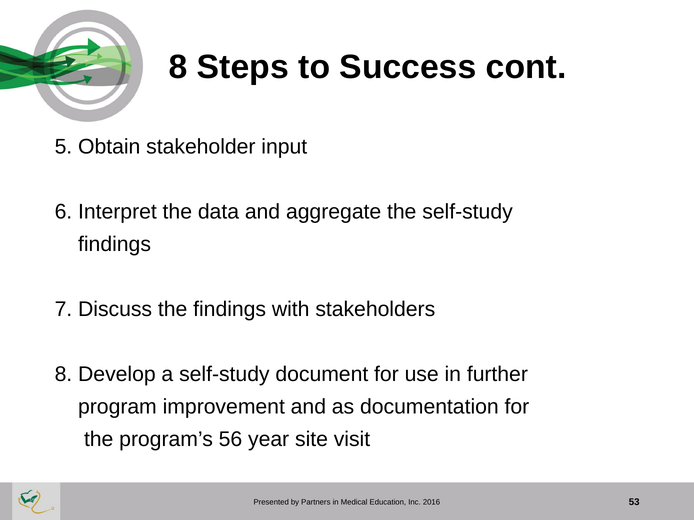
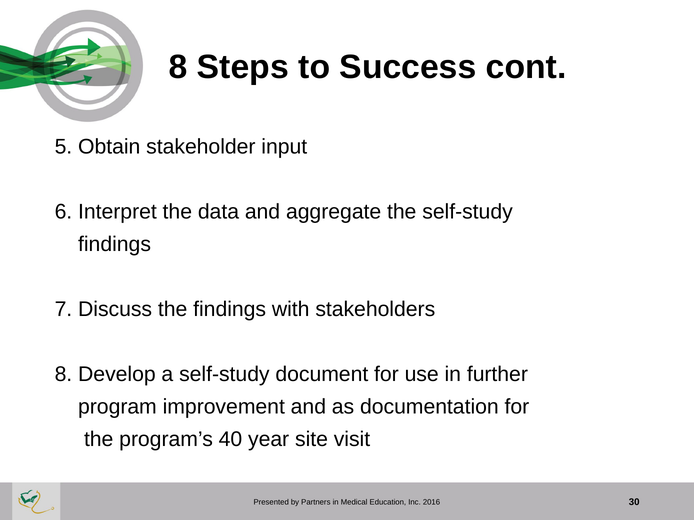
56: 56 -> 40 (230, 440)
53: 53 -> 30 (634, 503)
